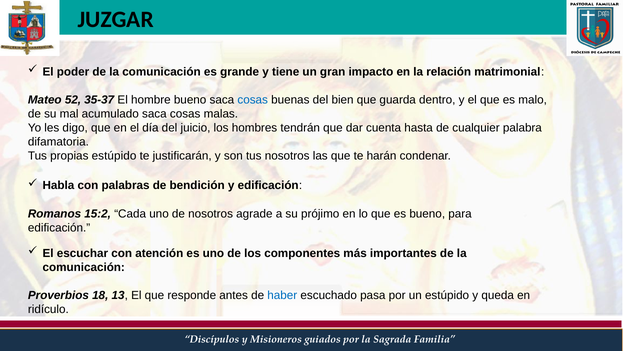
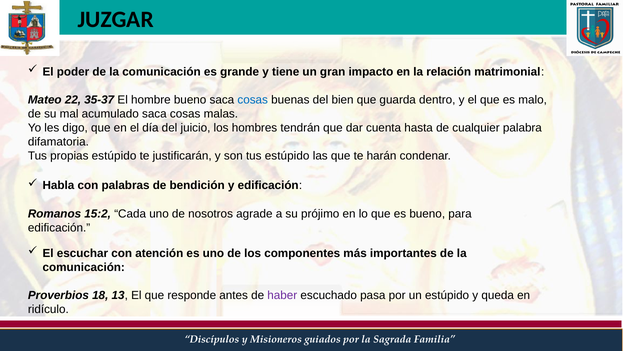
52: 52 -> 22 (73, 100)
tus nosotros: nosotros -> estúpido (287, 156)
haber colour: blue -> purple (282, 295)
